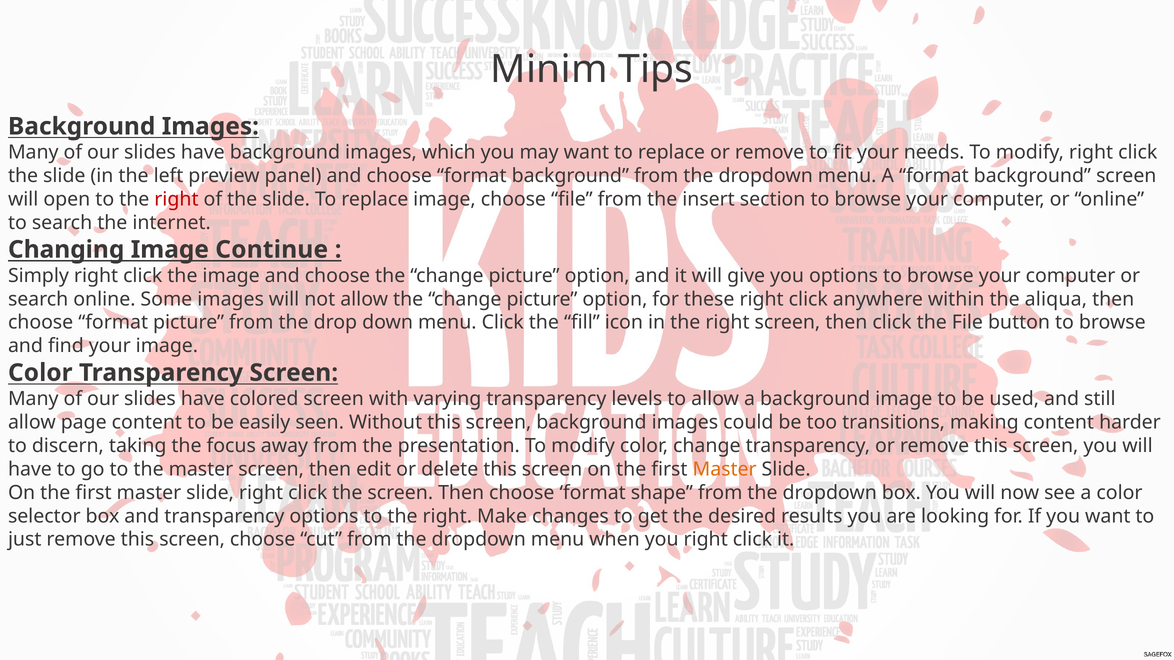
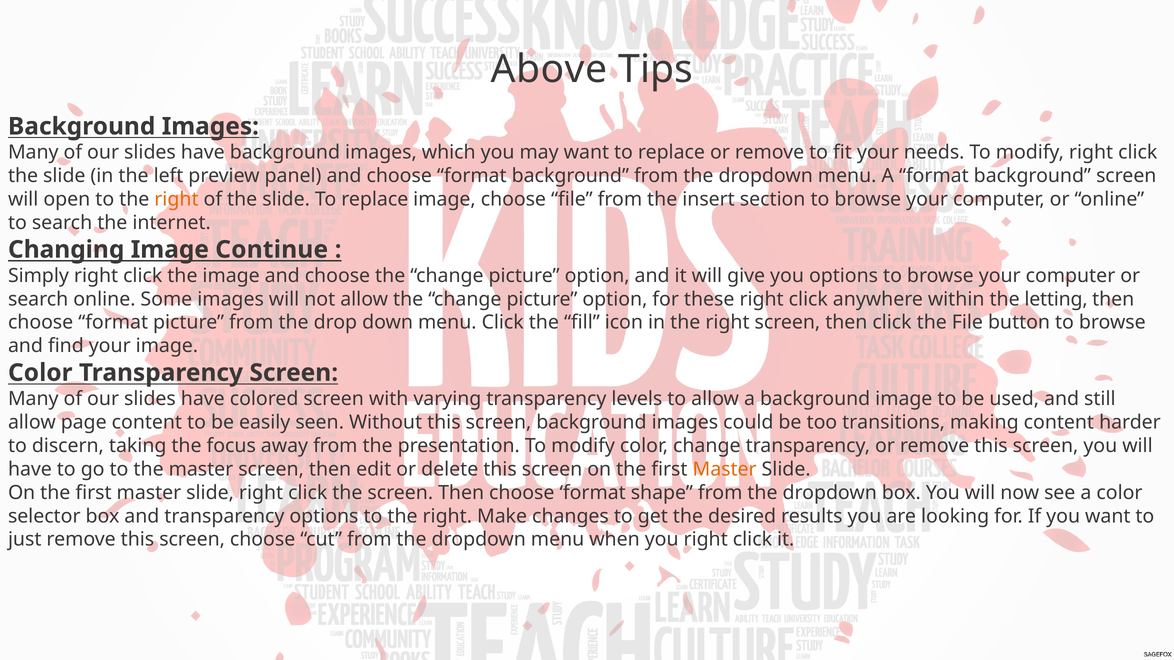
Minim: Minim -> Above (549, 69)
right colour: red -> orange (176, 199)
aliqua: aliqua -> letting (1056, 299)
